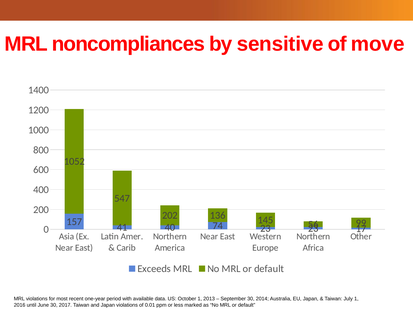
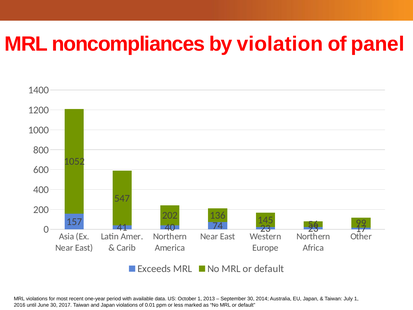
sensitive: sensitive -> violation (280, 44)
move: move -> panel (378, 44)
